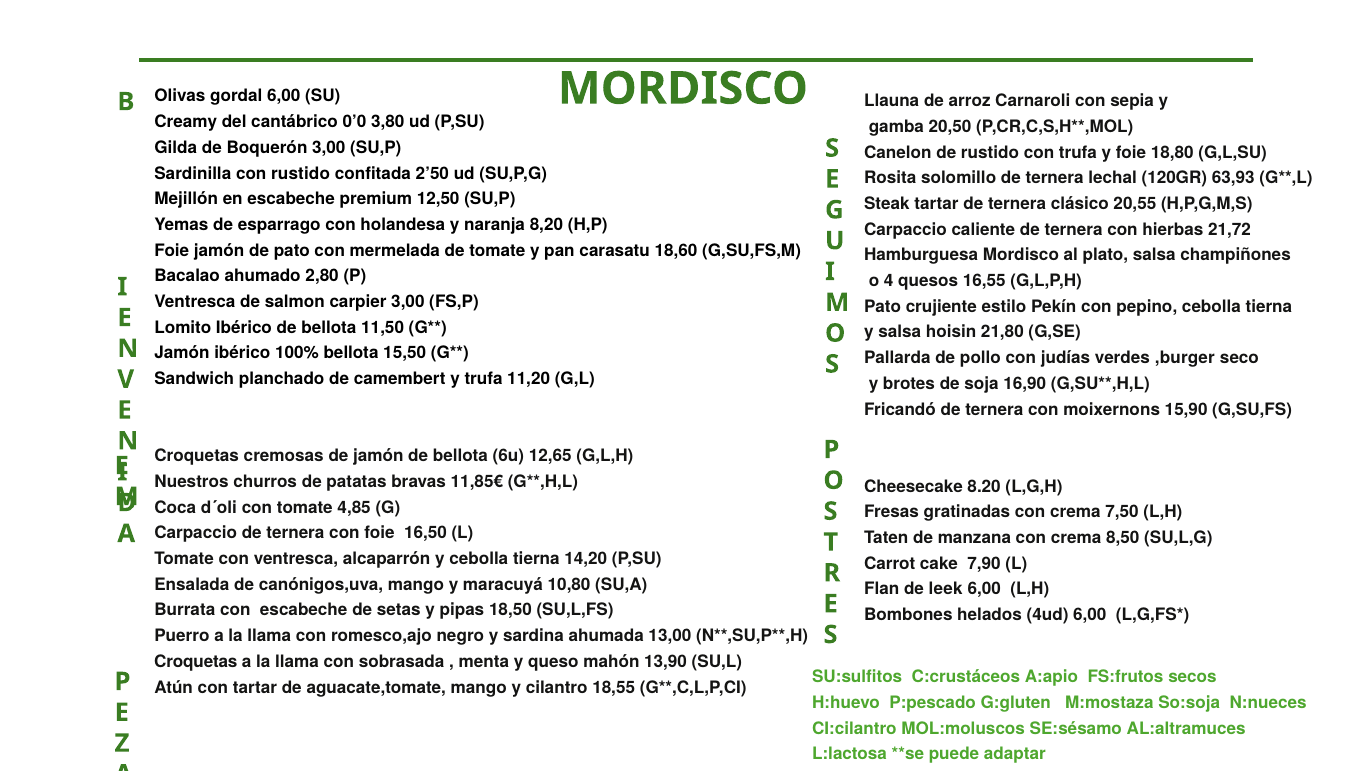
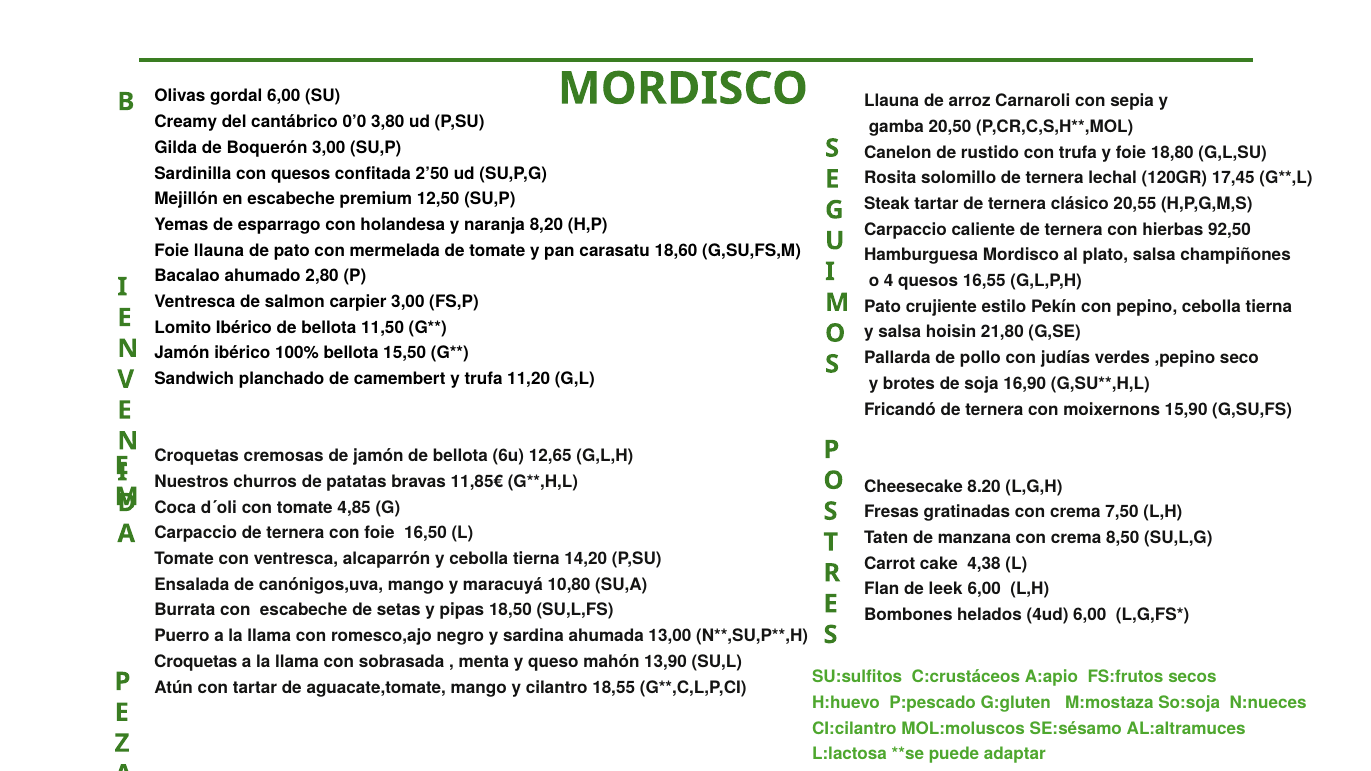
con rustido: rustido -> quesos (301, 173)
63,93: 63,93 -> 17,45 (1233, 178)
21,72: 21,72 -> 92,50 (1229, 230)
Foie jamón: jamón -> llauna (219, 251)
,burger: ,burger -> ,pepino (1185, 358)
7,90: 7,90 -> 4,38 (984, 564)
